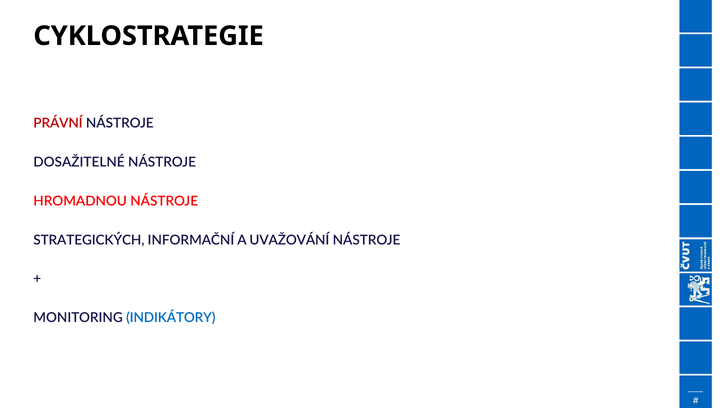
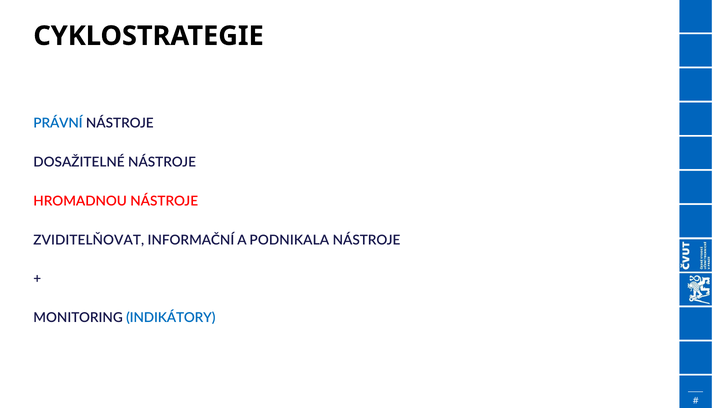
PRÁVNÍ colour: red -> blue (58, 123)
STRATEGICKÝCH: STRATEGICKÝCH -> ZVIDITELŇOVAT (89, 240)
UVAŽOVÁNÍ: UVAŽOVÁNÍ -> PODNIKALA (289, 240)
